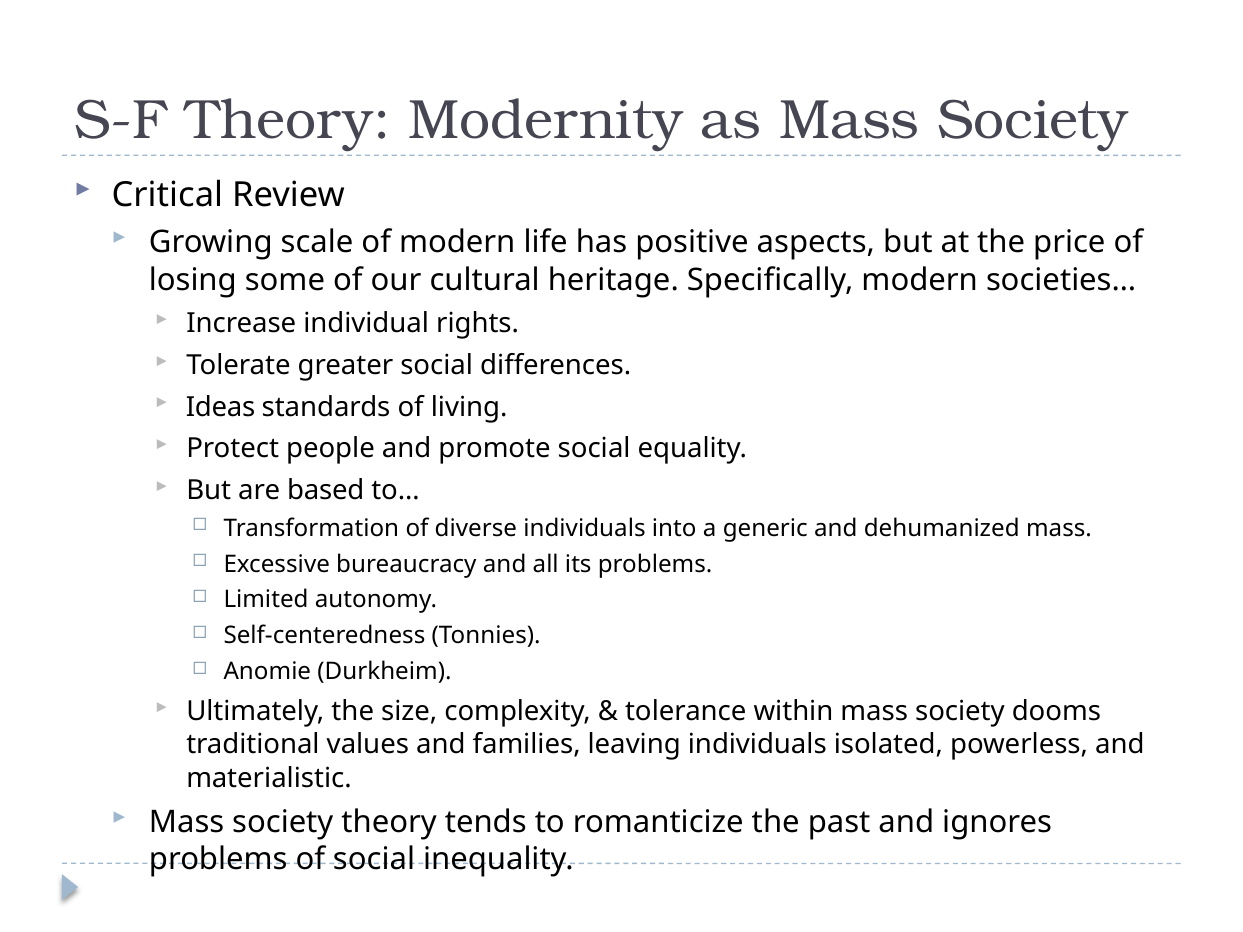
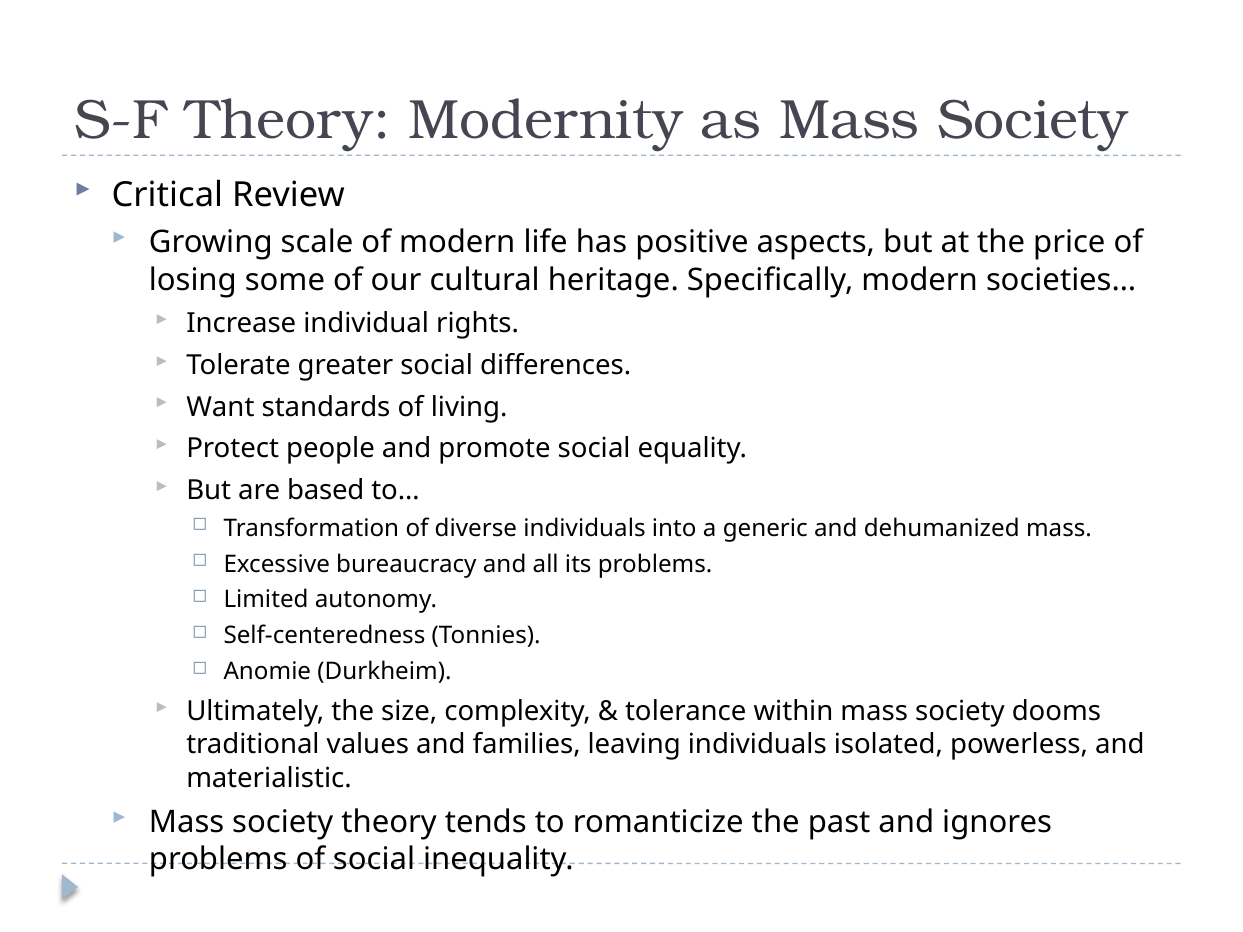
Ideas: Ideas -> Want (220, 407)
